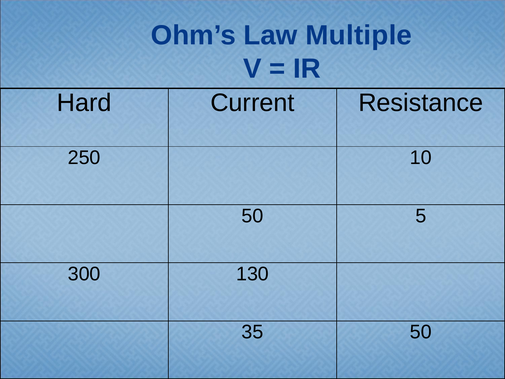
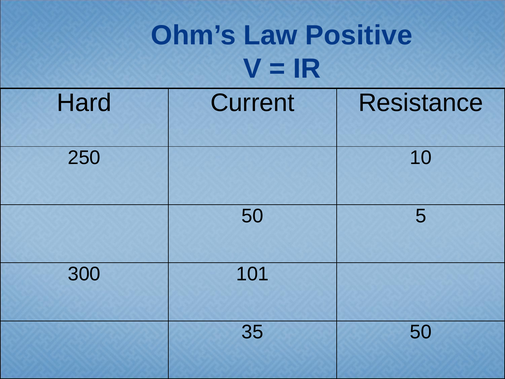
Multiple: Multiple -> Positive (359, 35)
130: 130 -> 101 (253, 274)
